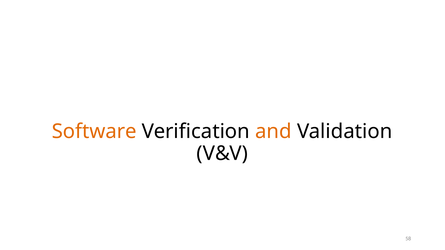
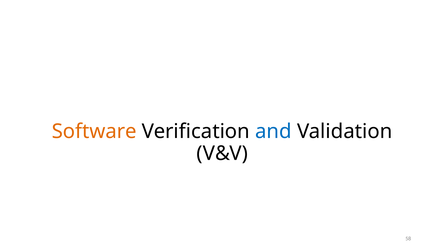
and colour: orange -> blue (273, 132)
